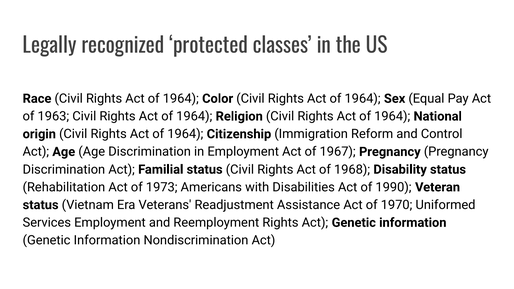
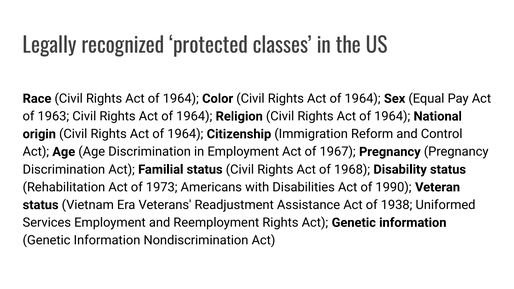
1970: 1970 -> 1938 (397, 205)
